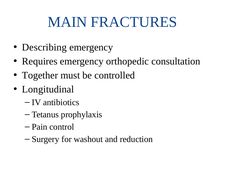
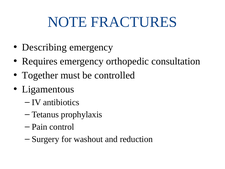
MAIN: MAIN -> NOTE (67, 22)
Longitudinal: Longitudinal -> Ligamentous (48, 89)
